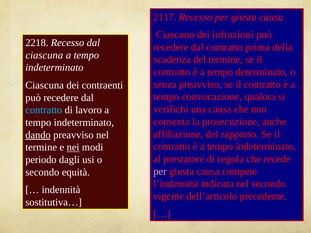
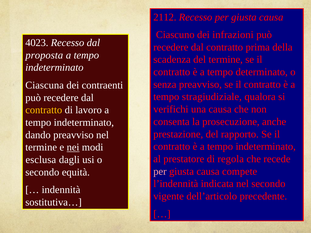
2117: 2117 -> 2112 (165, 17)
2218: 2218 -> 4023 (37, 43)
ciascuna: ciascuna -> proposta (44, 55)
convocazione: convocazione -> stragiudiziale (212, 97)
contratto colour: light blue -> yellow (44, 110)
affiliazione: affiliazione -> prestazione (178, 134)
dando underline: present -> none (38, 135)
periodo: periodo -> esclusa (41, 160)
